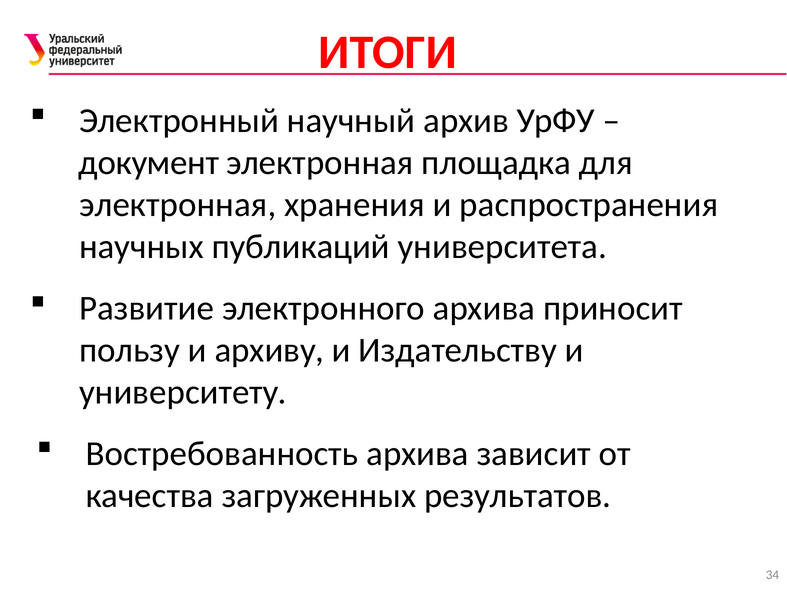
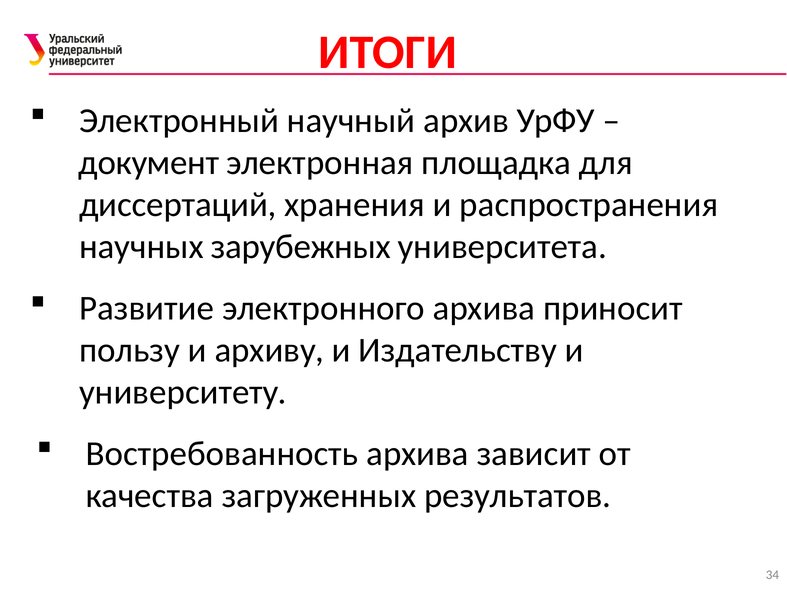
электронная: электронная -> диссертаций (178, 205)
публикаций: публикаций -> зарубежных (301, 247)
